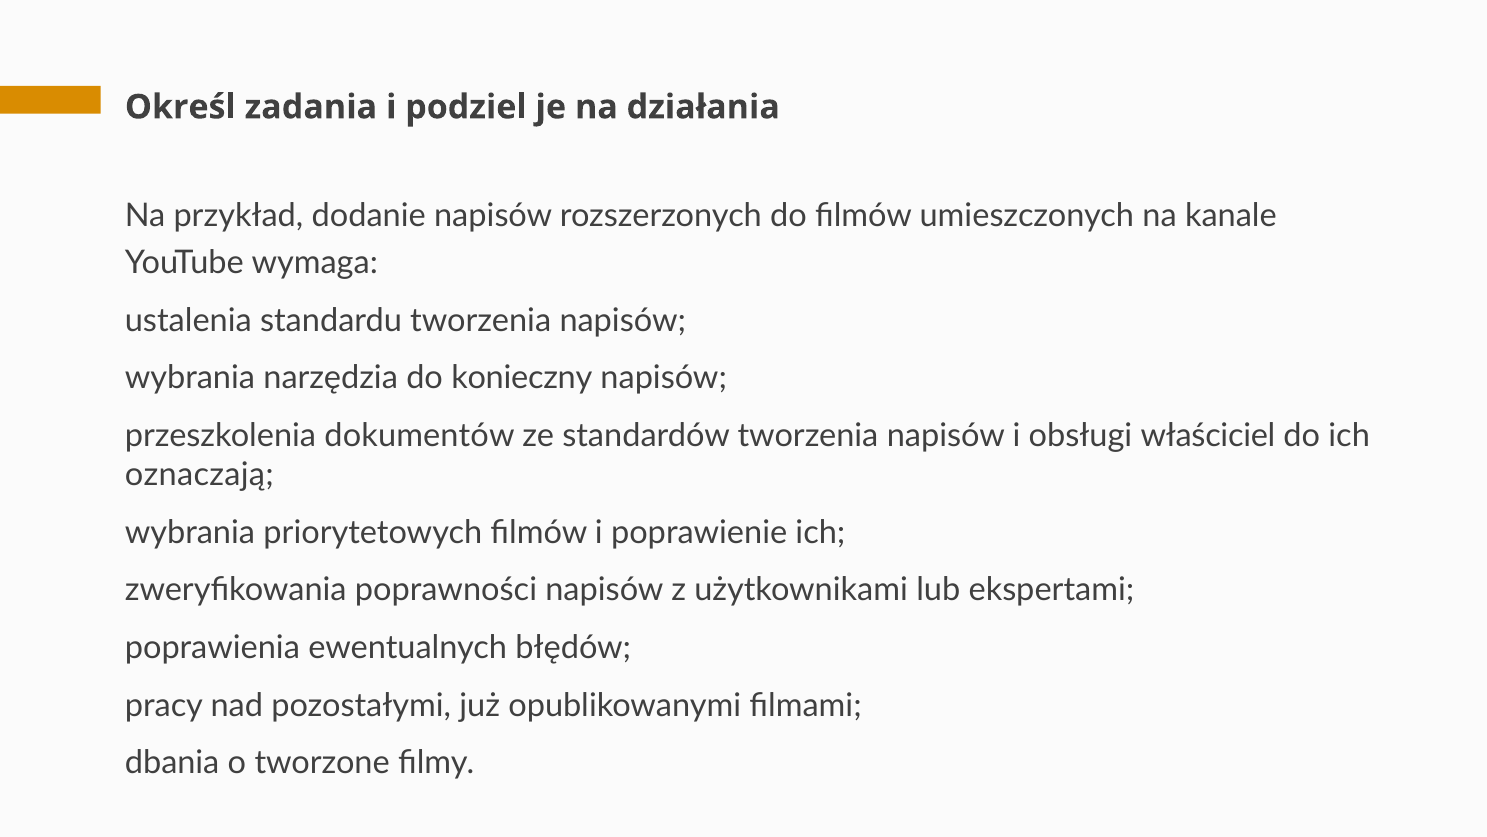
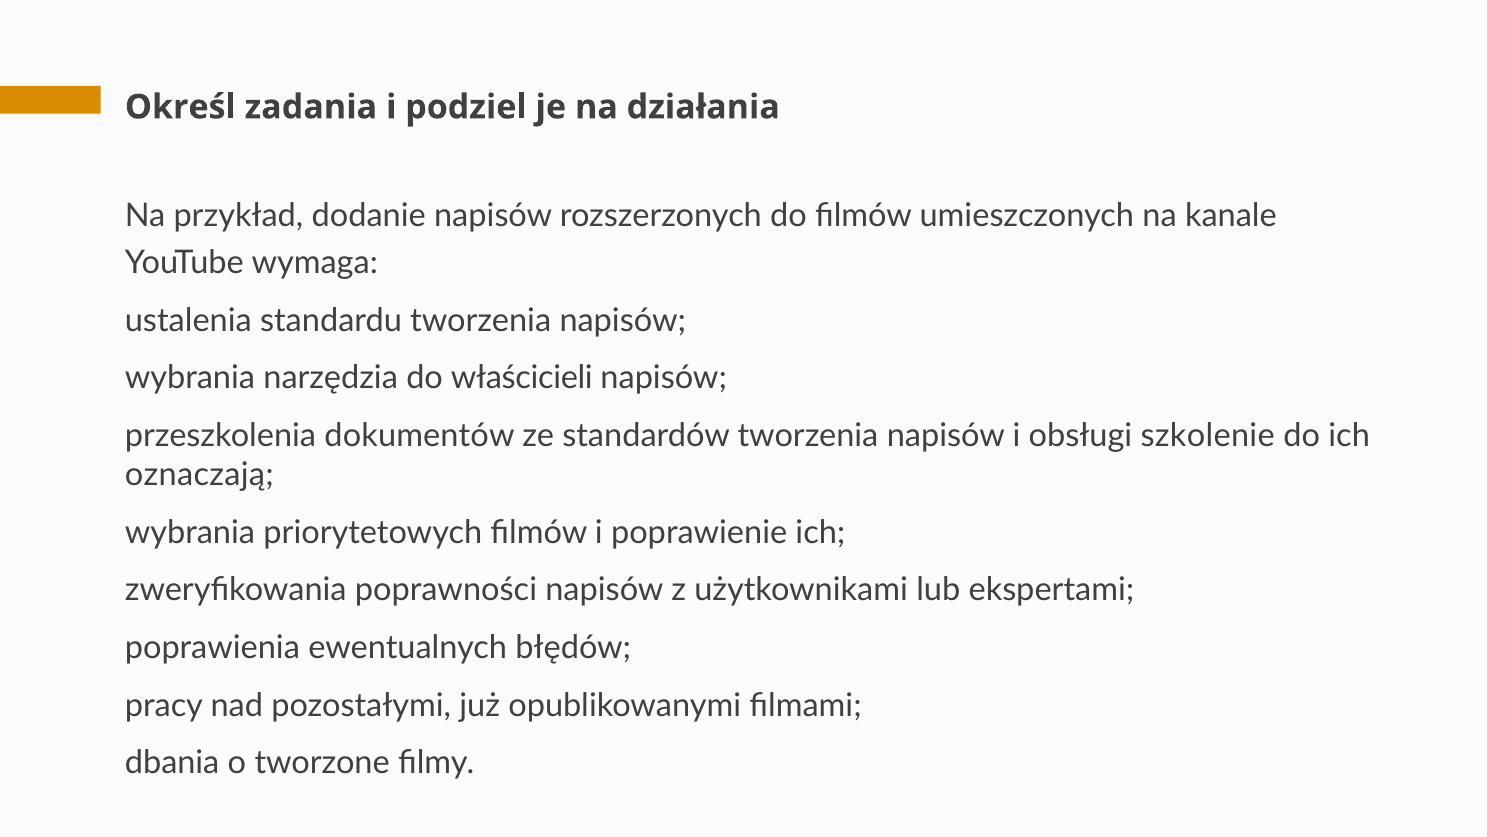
konieczny: konieczny -> właścicieli (522, 378)
właściciel: właściciel -> szkolenie (1208, 436)
